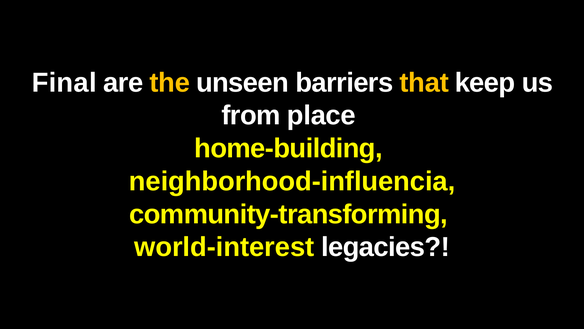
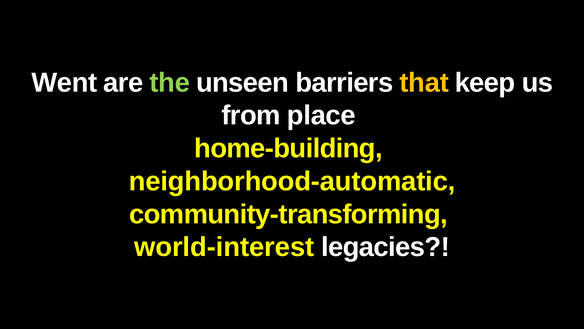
Final: Final -> Went (64, 83)
the colour: yellow -> light green (170, 83)
neighborhood-influencia: neighborhood-influencia -> neighborhood-automatic (292, 181)
